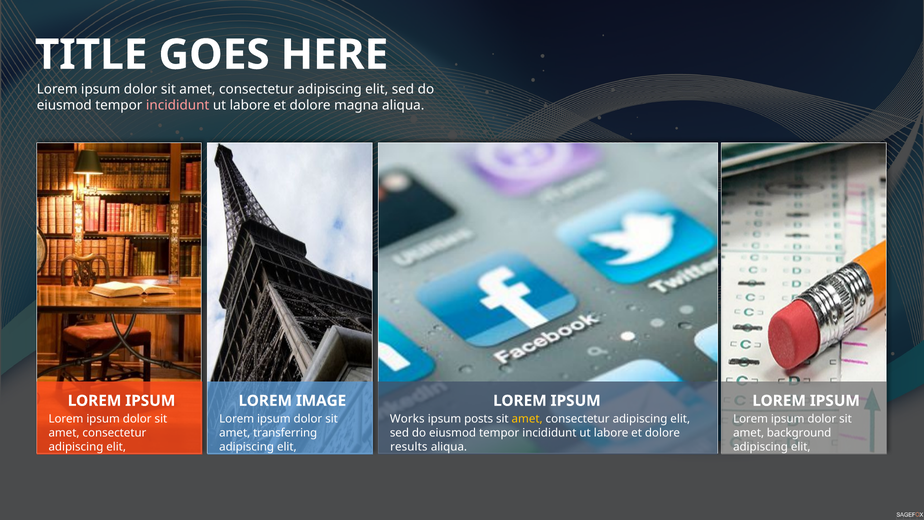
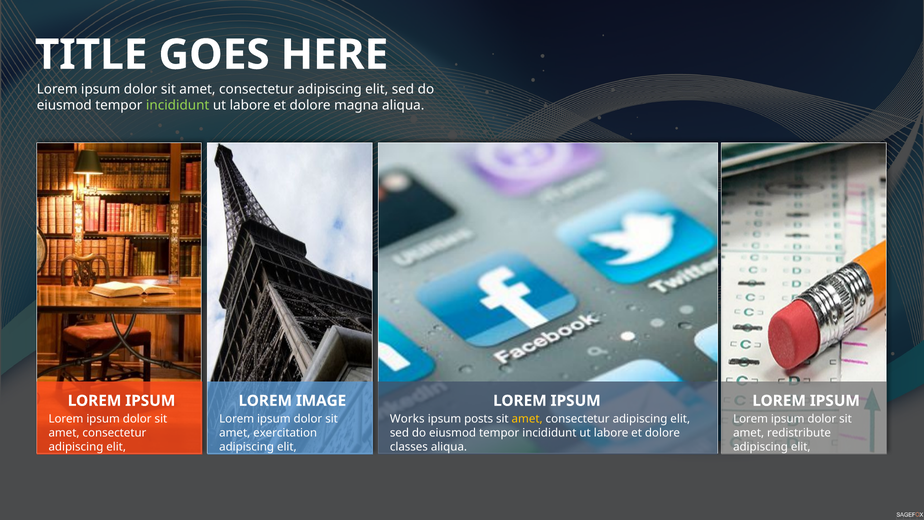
incididunt colour: pink -> light green (178, 105)
transferring: transferring -> exercitation (285, 433)
background: background -> redistribute (799, 433)
results: results -> classes (409, 447)
